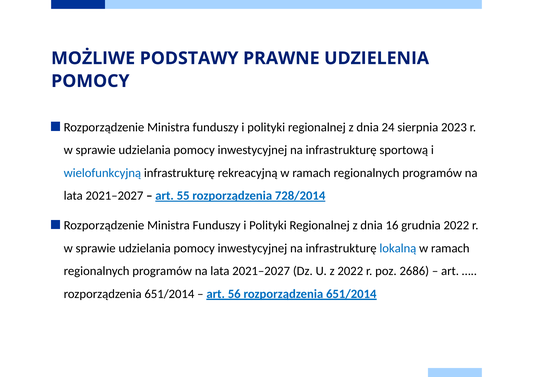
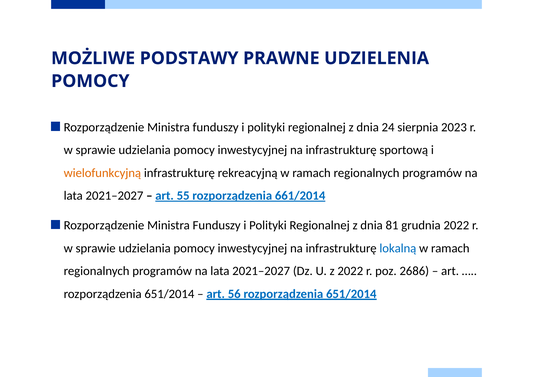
wielofunkcyjną colour: blue -> orange (102, 173)
728/2014: 728/2014 -> 661/2014 (300, 196)
16: 16 -> 81 (392, 225)
